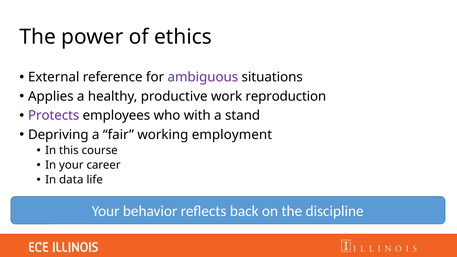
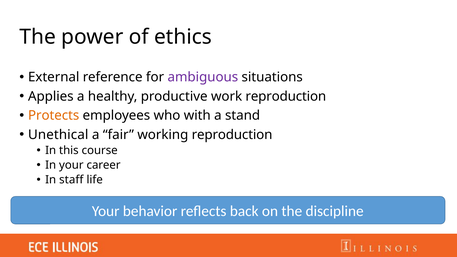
Protects colour: purple -> orange (54, 116)
Depriving: Depriving -> Unethical (58, 135)
working employment: employment -> reproduction (232, 135)
data: data -> staff (71, 180)
